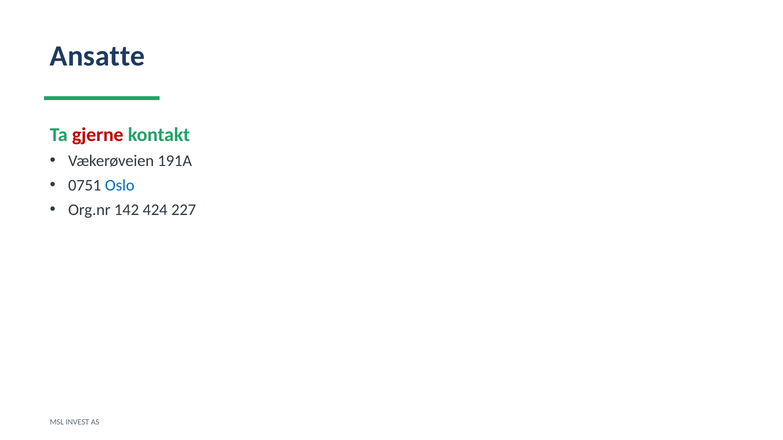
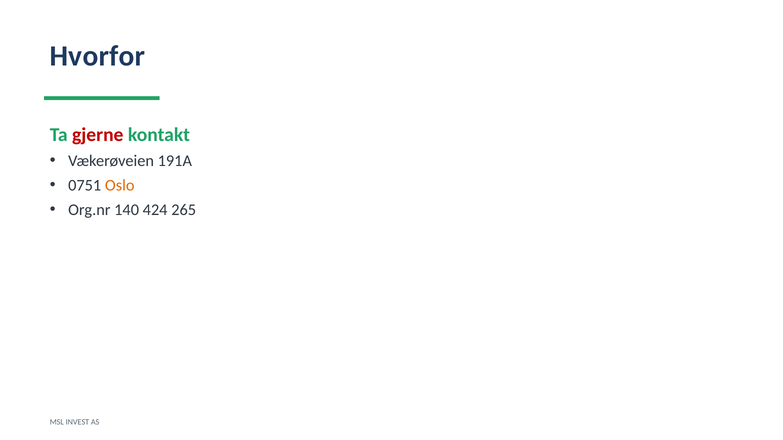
Ansatte: Ansatte -> Hvorfor (97, 56)
Oslo colour: blue -> orange (120, 185)
142: 142 -> 140 (127, 210)
227: 227 -> 265 (184, 210)
